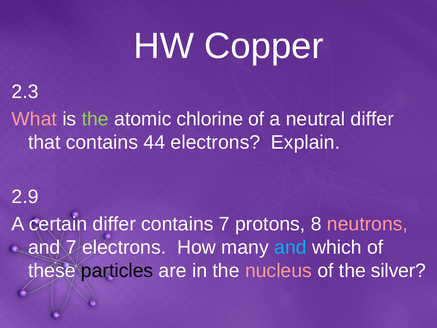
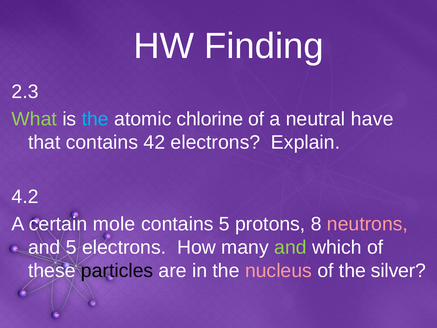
Copper: Copper -> Finding (264, 46)
What colour: pink -> light green (34, 119)
the colour: light green -> light blue (95, 119)
neutral differ: differ -> have (372, 119)
44: 44 -> 42 (154, 142)
2.9: 2.9 -> 4.2 (25, 197)
certain differ: differ -> mole (114, 224)
contains 7: 7 -> 5 (224, 224)
and 7: 7 -> 5 (71, 247)
and colour: light blue -> light green (290, 247)
